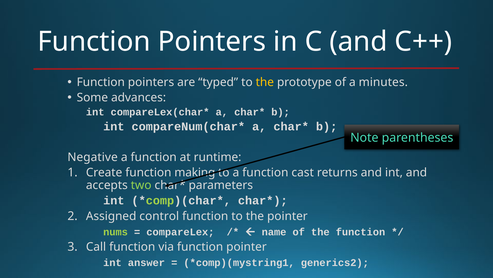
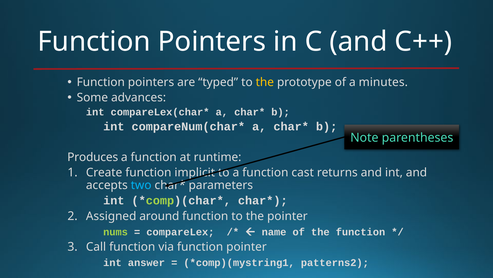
Negative: Negative -> Produces (93, 157)
making: making -> implicit (195, 172)
two colour: light green -> light blue (141, 185)
control: control -> around (159, 216)
generics2: generics2 -> patterns2 (335, 262)
